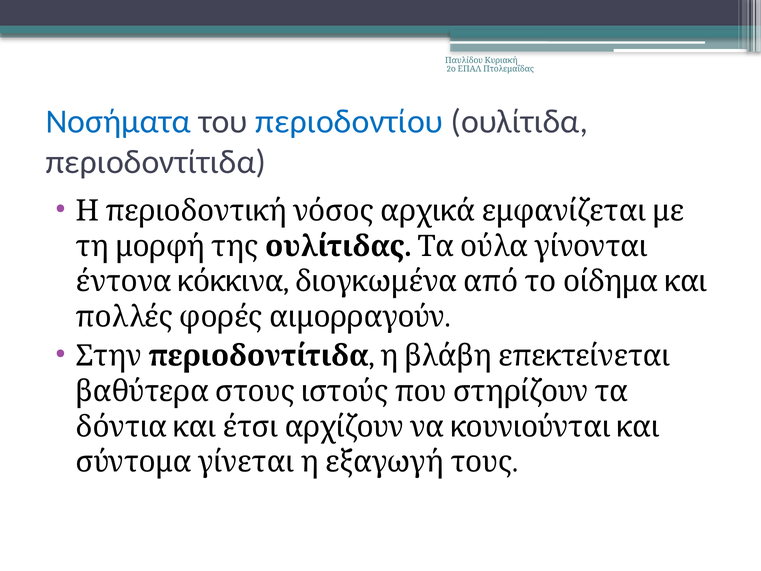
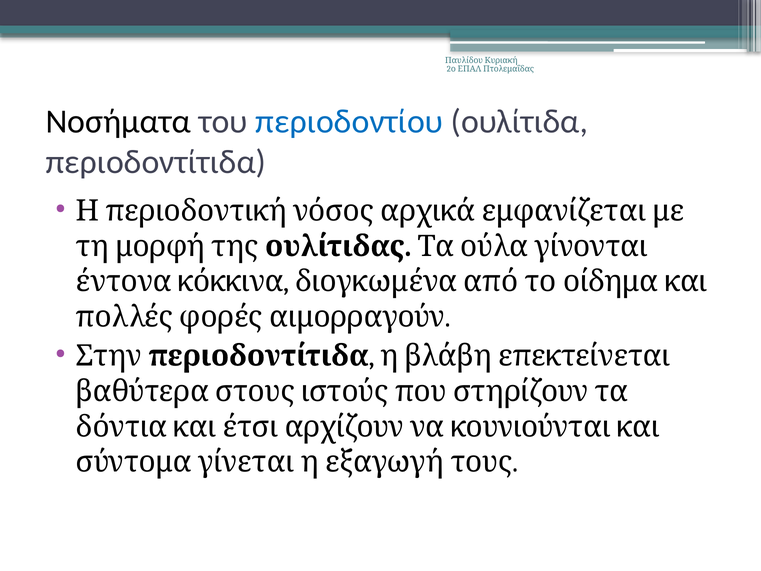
Νοσήματα colour: blue -> black (118, 122)
